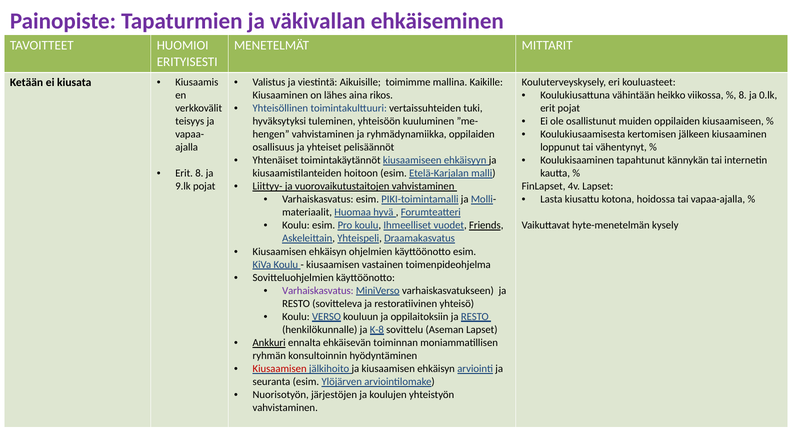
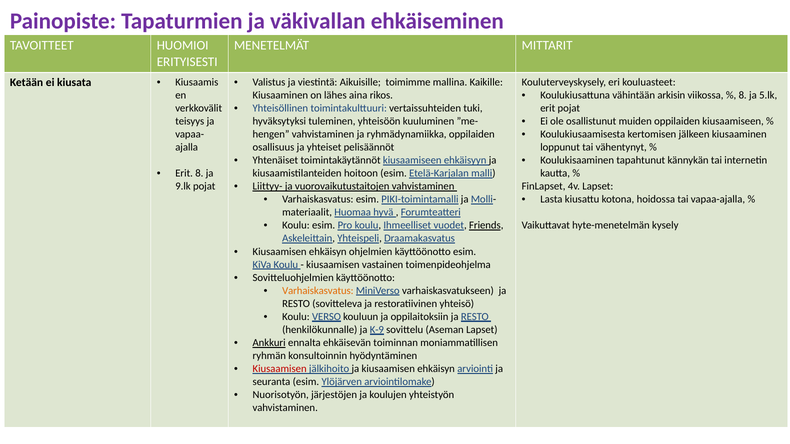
heikko: heikko -> arkisin (671, 95)
0.lk: 0.lk -> 5.lk (768, 95)
Varhaiskasvatus colour: purple -> orange (318, 291)
K-8: K-8 -> K-9 (377, 330)
